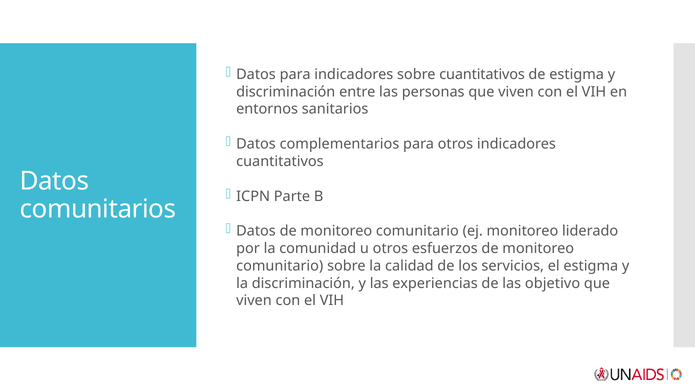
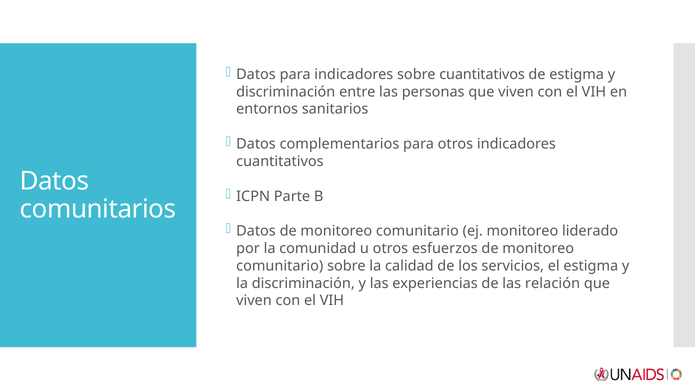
objetivo: objetivo -> relación (553, 283)
